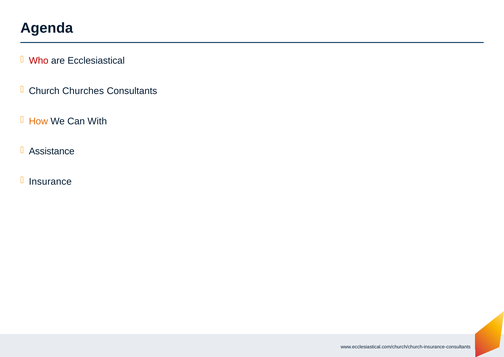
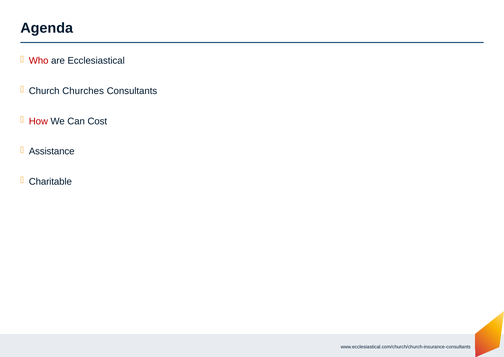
How colour: orange -> red (38, 121)
With: With -> Cost (97, 121)
Insurance: Insurance -> Charitable (50, 181)
